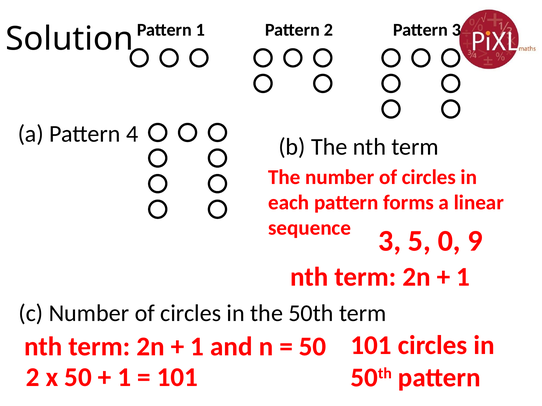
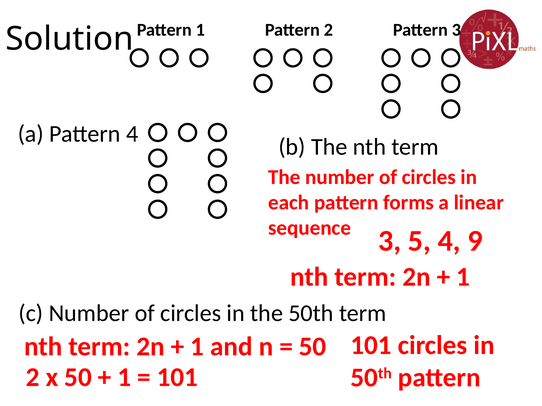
5 0: 0 -> 4 (449, 241)
